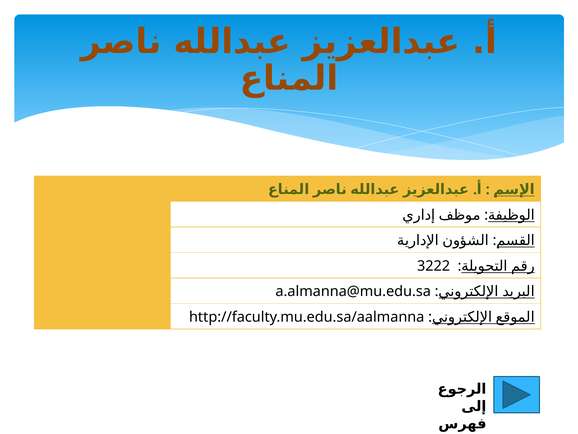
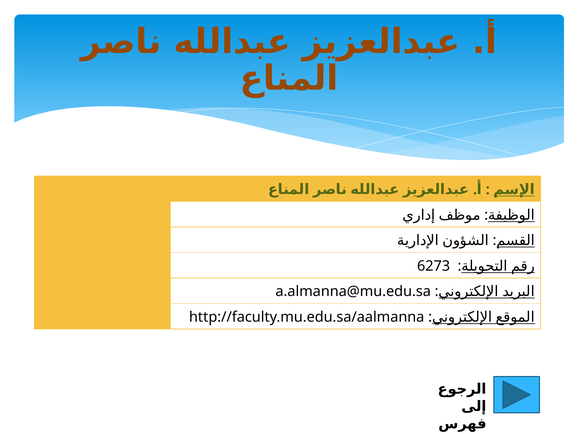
3222: 3222 -> 6273 (434, 266)
